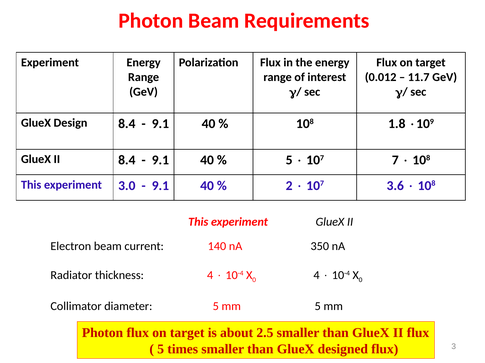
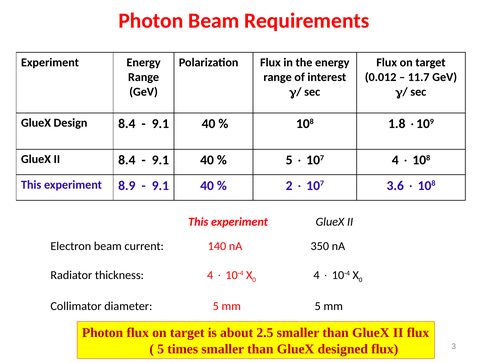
107 7: 7 -> 4 (395, 160)
3.0: 3.0 -> 8.9 (127, 186)
